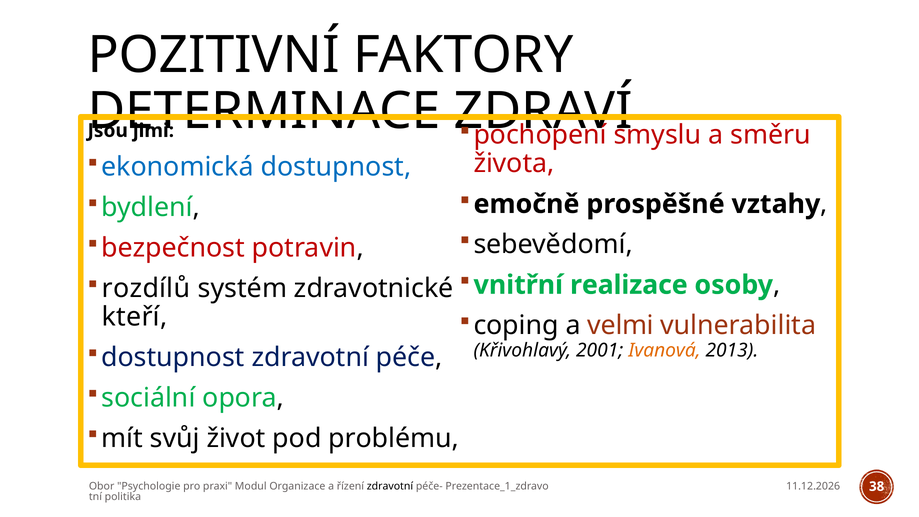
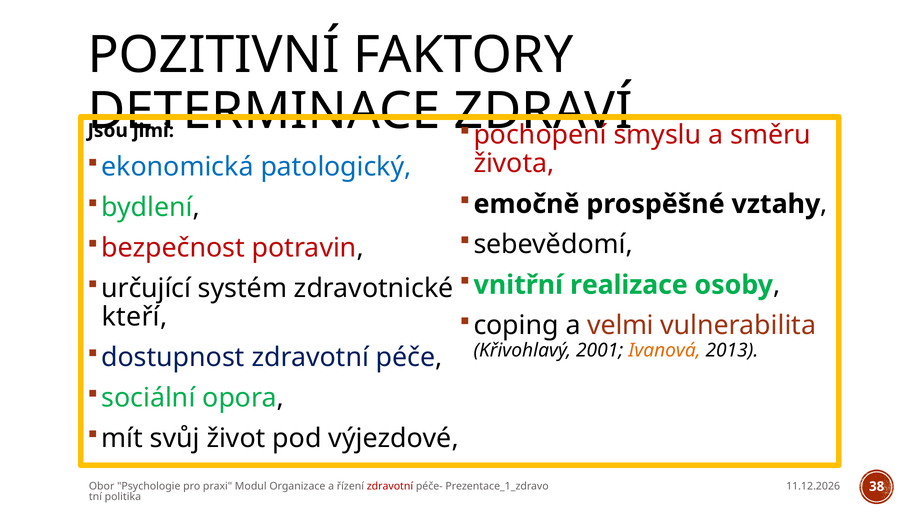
ekonomická dostupnost: dostupnost -> patologický (336, 167)
rozdílů: rozdílů -> určující (146, 288)
problému: problému -> výjezdové (394, 438)
zdravotní colour: black -> red (390, 486)
